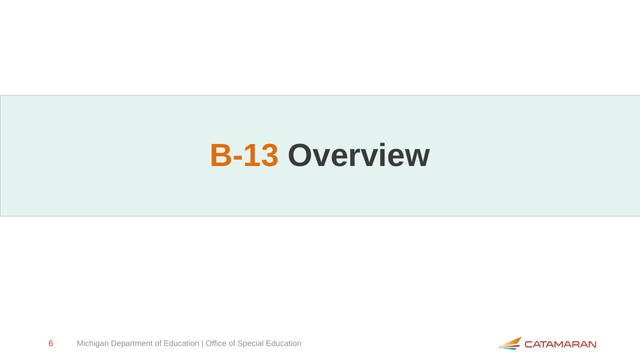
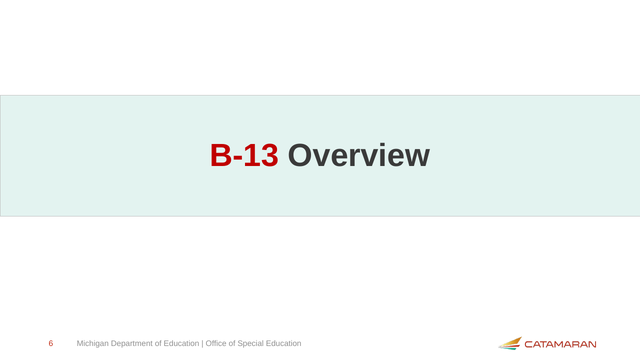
B-13 colour: orange -> red (244, 156)
